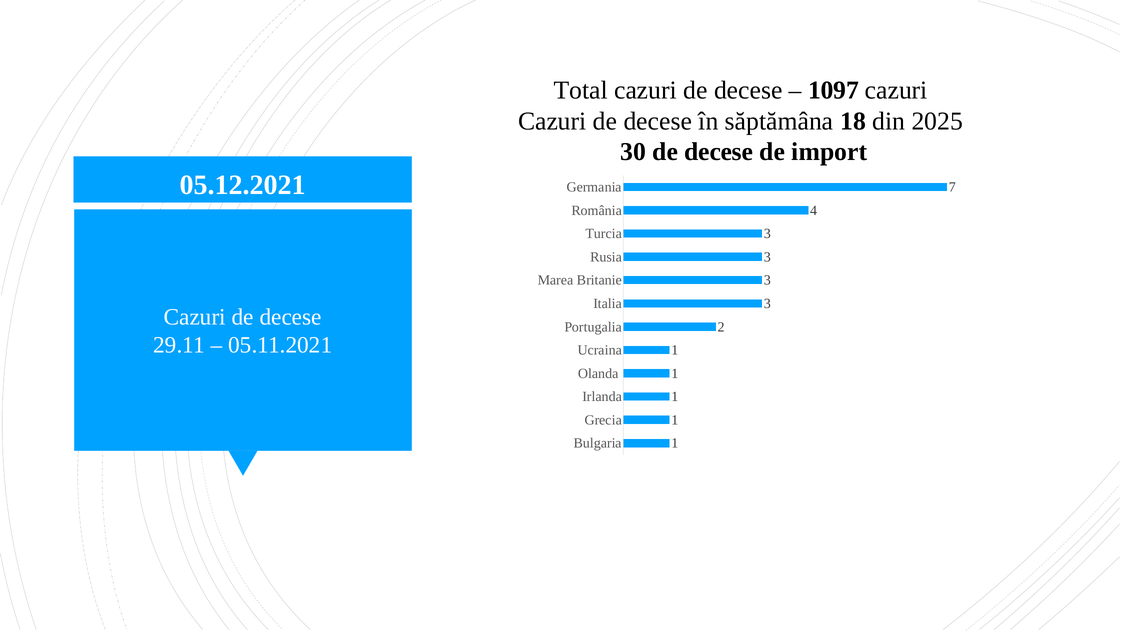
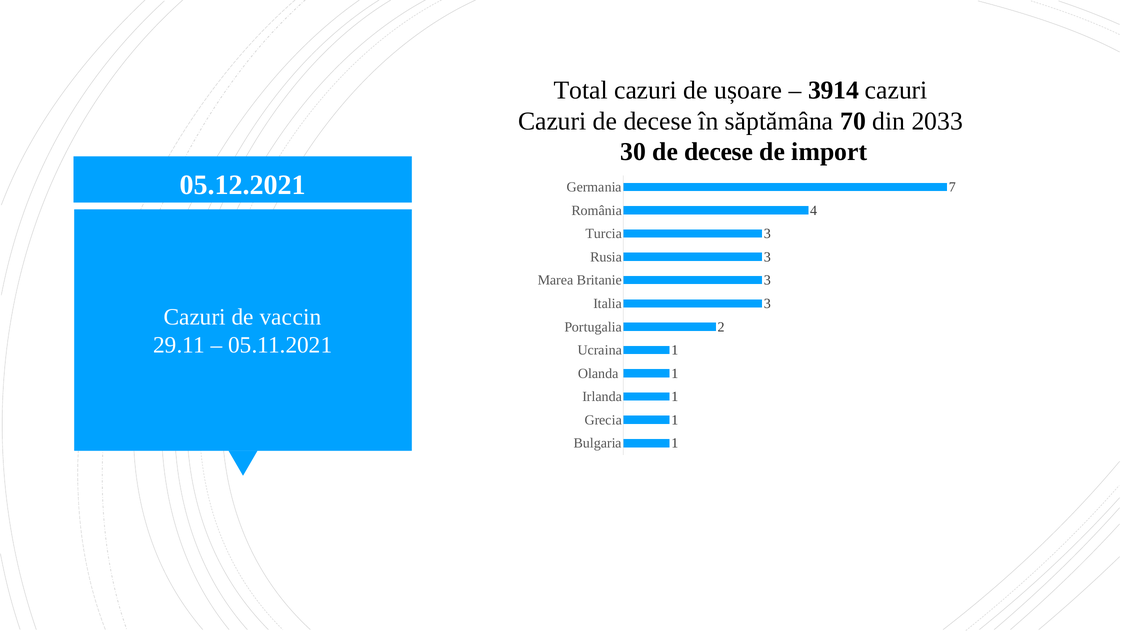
Total cazuri de decese: decese -> ușoare (748, 90)
1097: 1097 -> 3914 (834, 90)
18: 18 -> 70 (853, 121)
2025: 2025 -> 2033 (937, 121)
decese: decese -> vaccin (291, 317)
